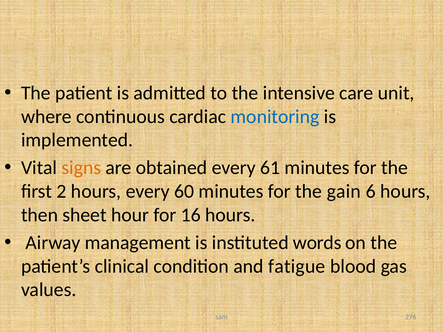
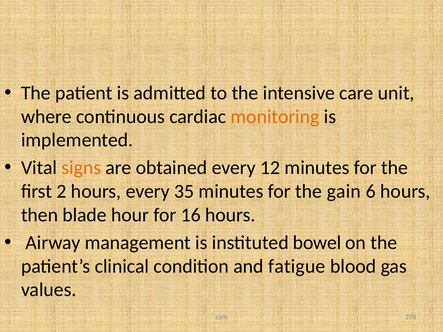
monitoring colour: blue -> orange (275, 117)
61: 61 -> 12 (270, 168)
60: 60 -> 35 (184, 191)
sheet: sheet -> blade (85, 215)
words: words -> bowel (317, 243)
